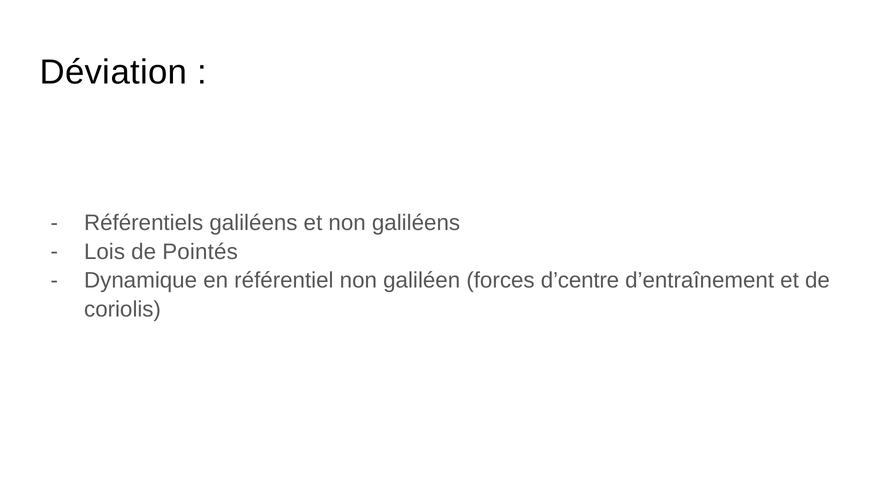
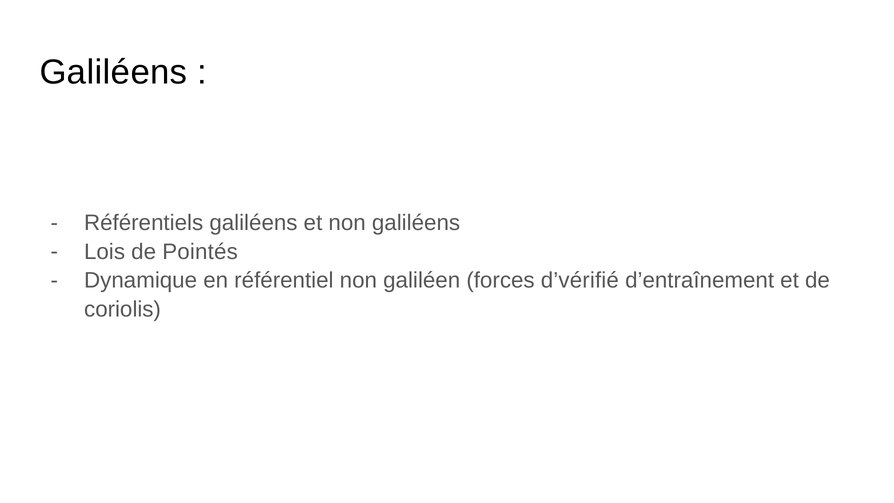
Déviation: Déviation -> Galiléens (113, 72)
d’centre: d’centre -> d’vérifié (580, 280)
